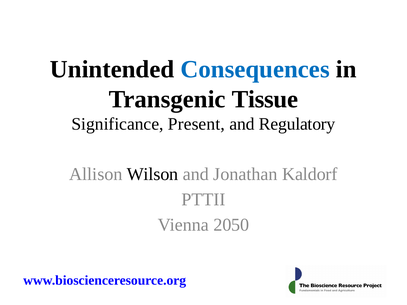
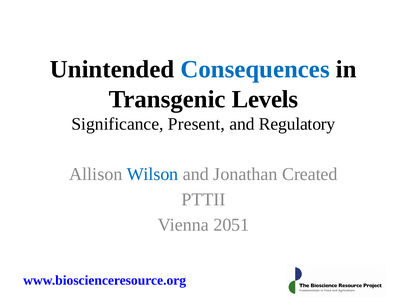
Tissue: Tissue -> Levels (265, 99)
Wilson colour: black -> blue (152, 174)
Kaldorf: Kaldorf -> Created (310, 174)
2050: 2050 -> 2051 (231, 225)
